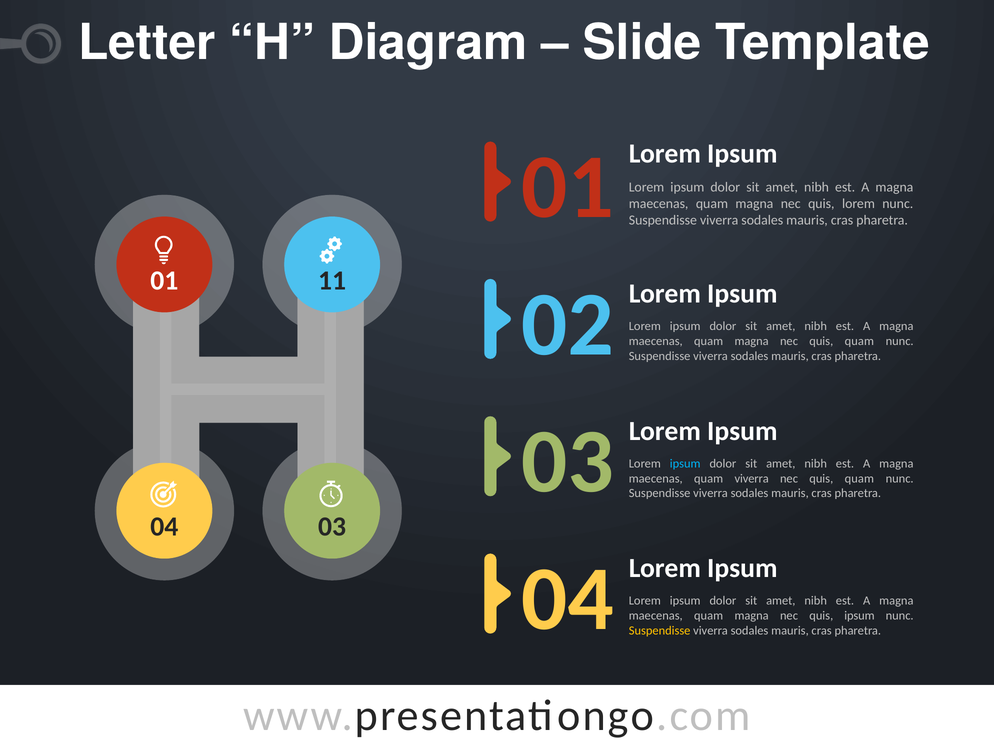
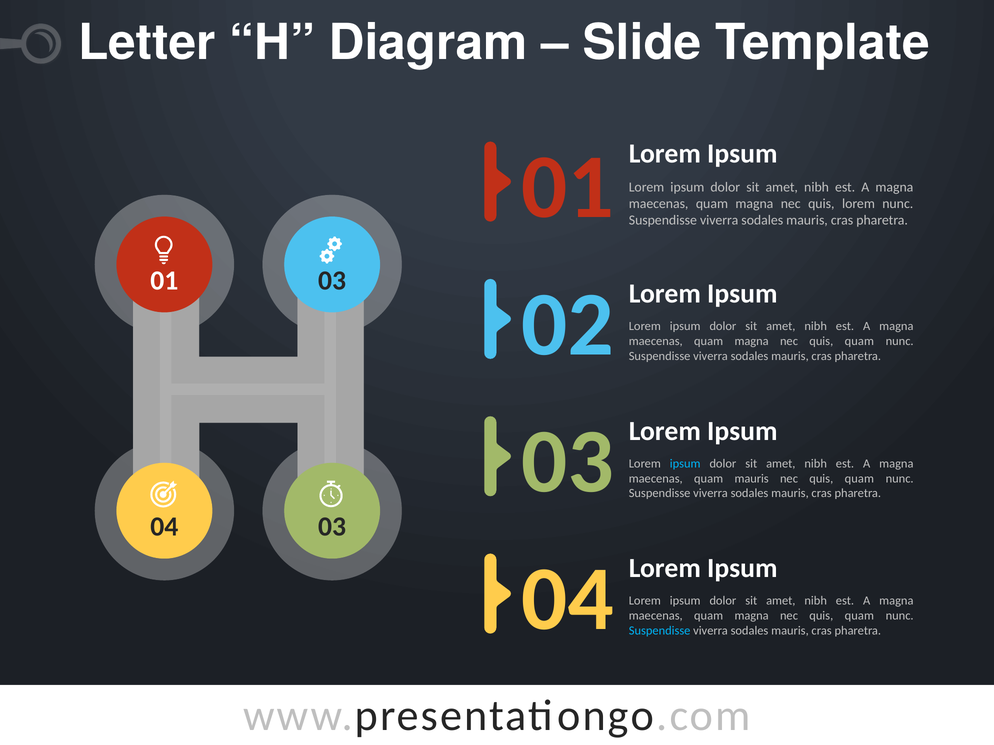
01 11: 11 -> 03 (332, 281)
quam viverra: viverra -> mauris (752, 479)
ipsum: ipsum -> quam (859, 616)
Suspendisse colour: yellow -> light blue (660, 631)
